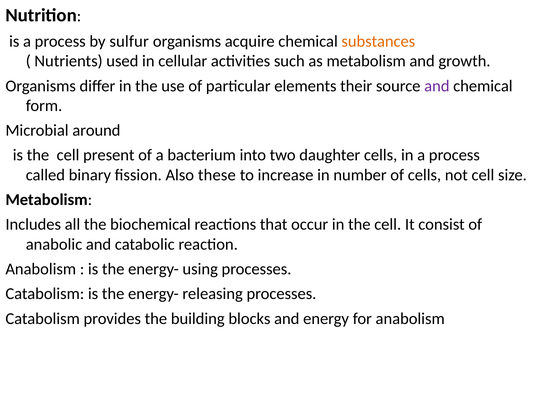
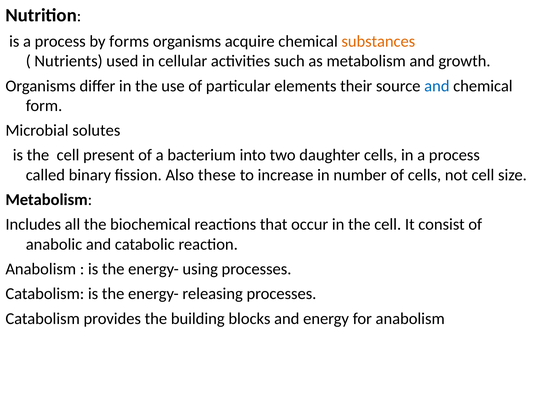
sulfur: sulfur -> forms (129, 41)
and colour: purple -> blue (437, 86)
around: around -> solutes (96, 130)
